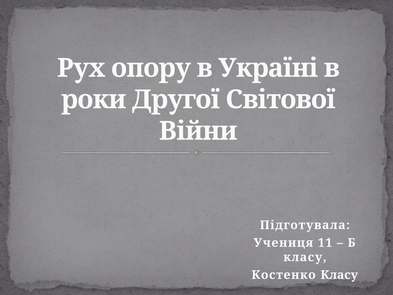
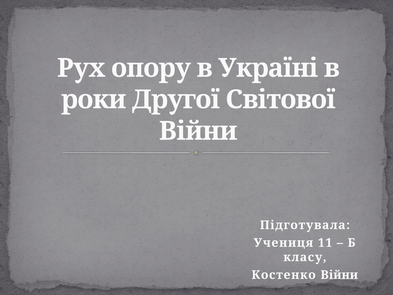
Костенко Класу: Класу -> Війни (339, 275)
